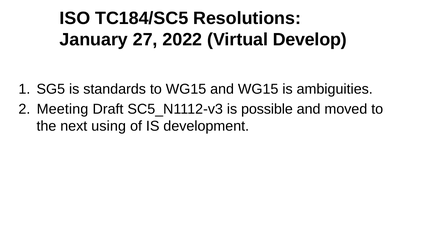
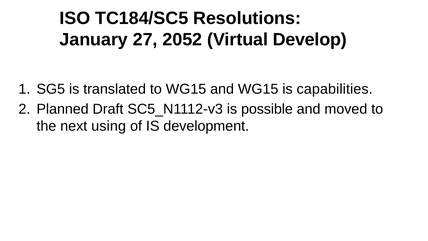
2022: 2022 -> 2052 (182, 40)
standards: standards -> translated (115, 89)
ambiguities: ambiguities -> capabilities (335, 89)
Meeting: Meeting -> Planned (63, 109)
